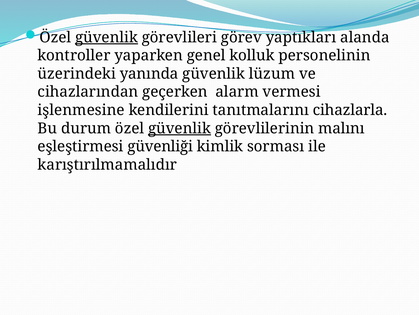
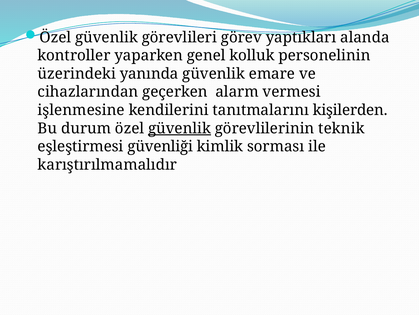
güvenlik underline: present -> none (106, 37)
lüzum: lüzum -> emare (272, 74)
cihazlarla: cihazlarla -> kişilerden (350, 110)
malını: malını -> teknik (341, 128)
